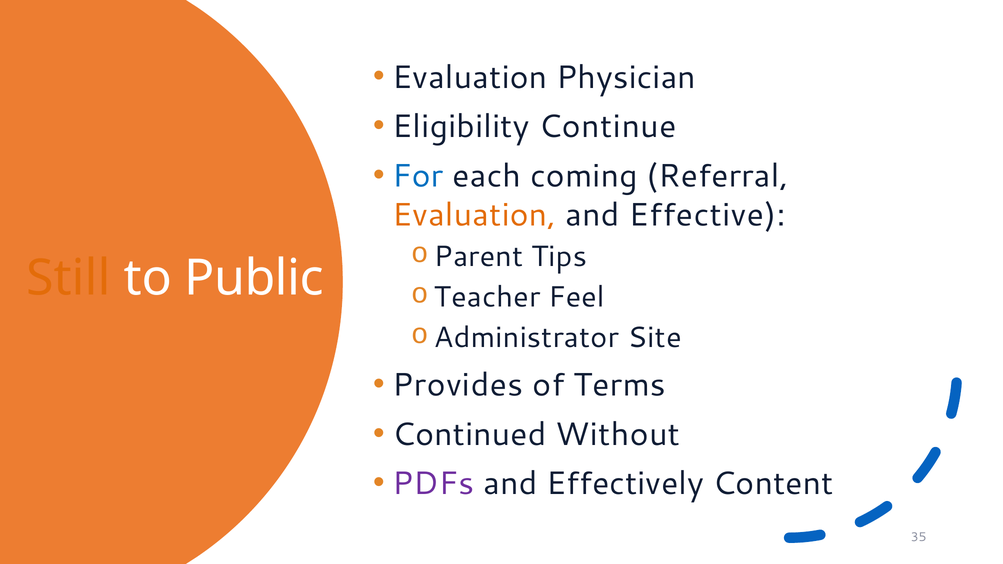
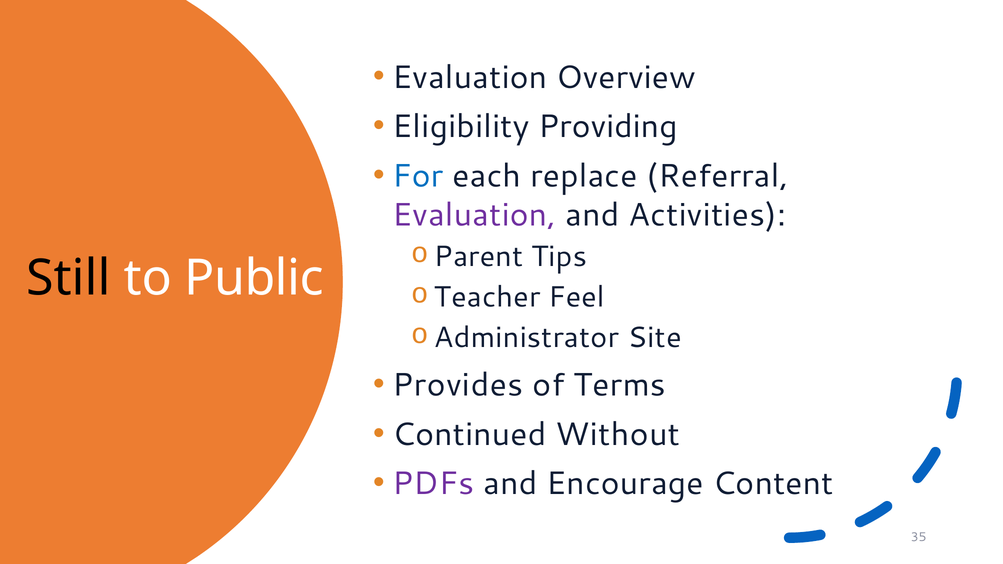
Physician: Physician -> Overview (626, 77)
Continue: Continue -> Providing (608, 127)
coming: coming -> replace (584, 176)
Evaluation colour: orange -> purple (474, 215)
Effective: Effective -> Activities (707, 215)
Still colour: orange -> black (69, 278)
Effectively: Effectively -> Encourage (625, 484)
